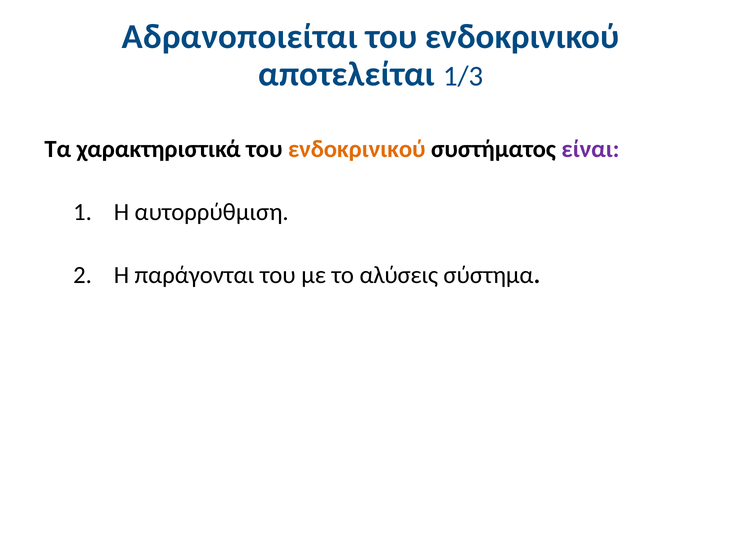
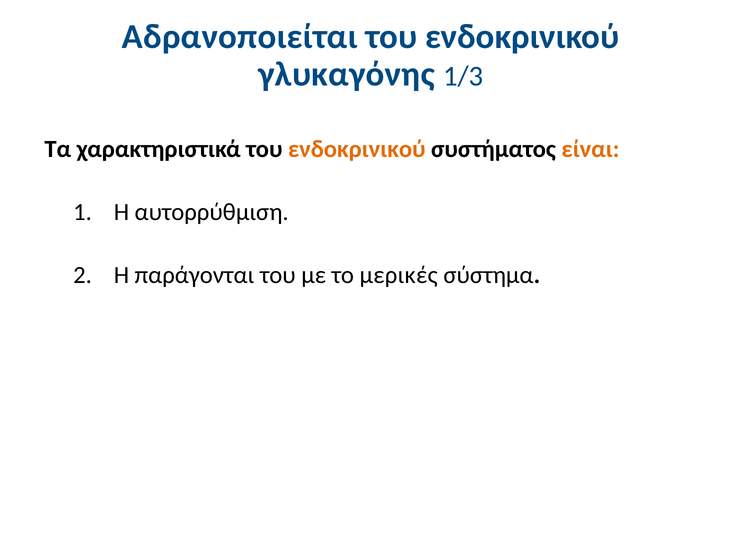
αποτελείται: αποτελείται -> γλυκαγόνης (347, 74)
είναι colour: purple -> orange (590, 149)
αλύσεις: αλύσεις -> μερικές (399, 275)
